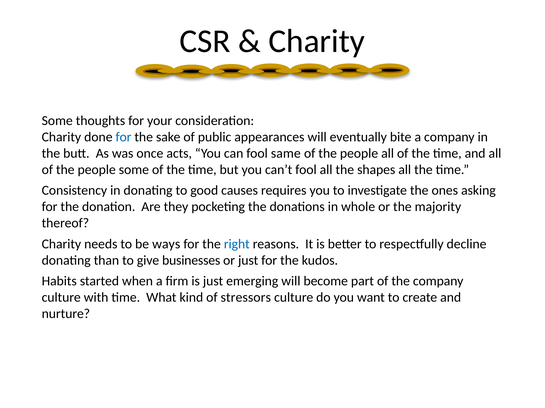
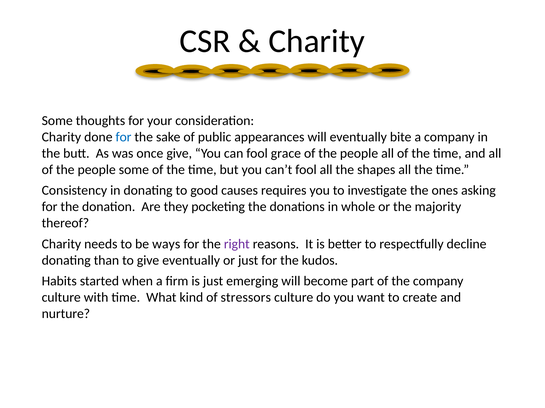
once acts: acts -> give (179, 153)
same: same -> grace (286, 153)
right colour: blue -> purple (237, 244)
give businesses: businesses -> eventually (191, 261)
